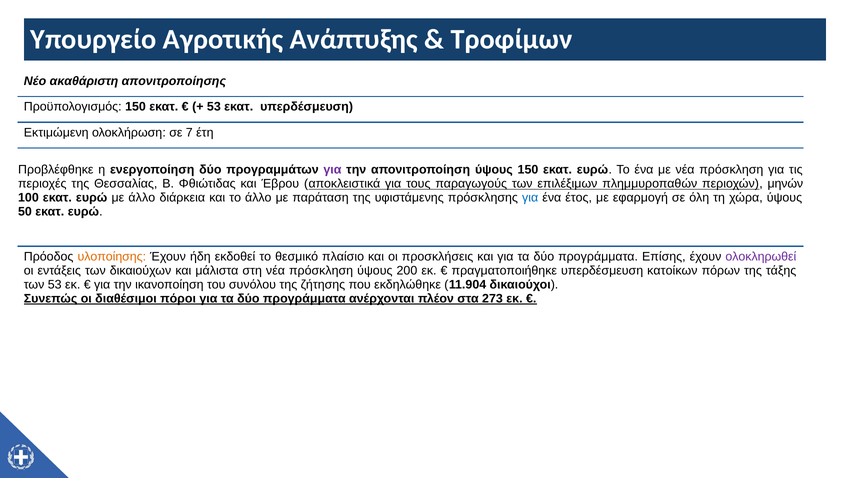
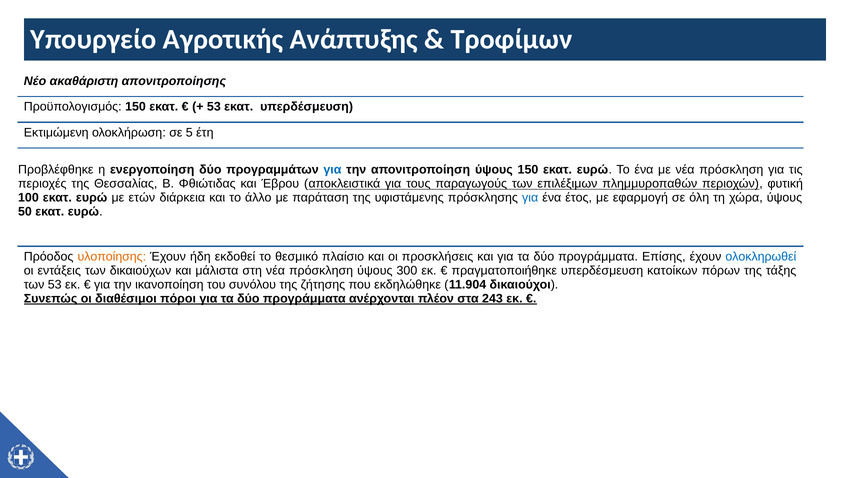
7: 7 -> 5 (189, 133)
για colour: purple -> blue (332, 170)
μηνών: μηνών -> φυτική (785, 184)
με άλλο: άλλο -> ετών (142, 198)
ολοκληρωθεί colour: purple -> blue (761, 257)
200: 200 -> 300 (407, 271)
273: 273 -> 243 (492, 299)
